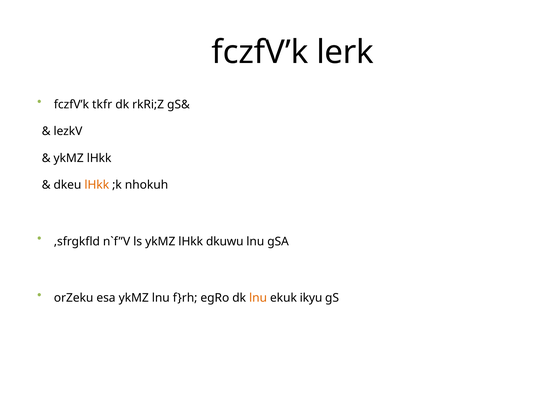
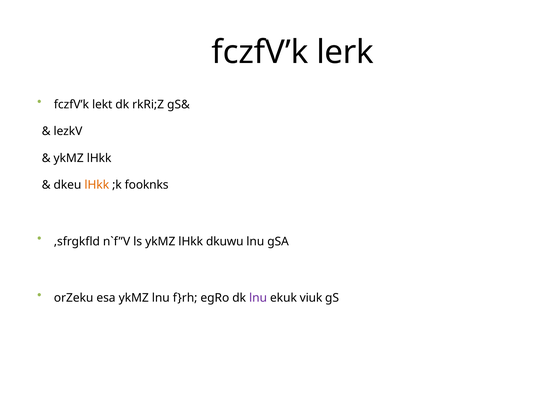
tkfr: tkfr -> lekt (102, 105)
nhokuh: nhokuh -> fooknks (147, 185)
lnu colour: orange -> purple (258, 298)
ikyu: ikyu -> viuk (311, 298)
